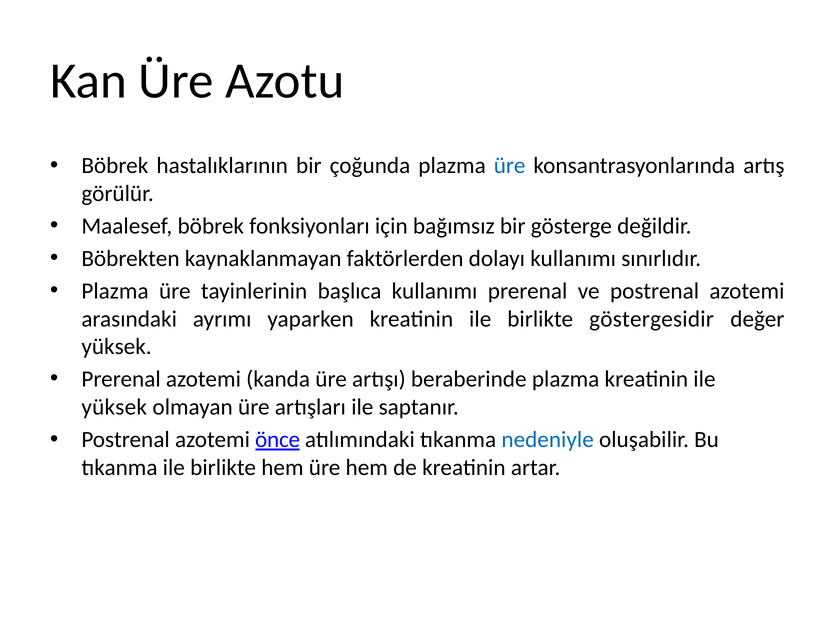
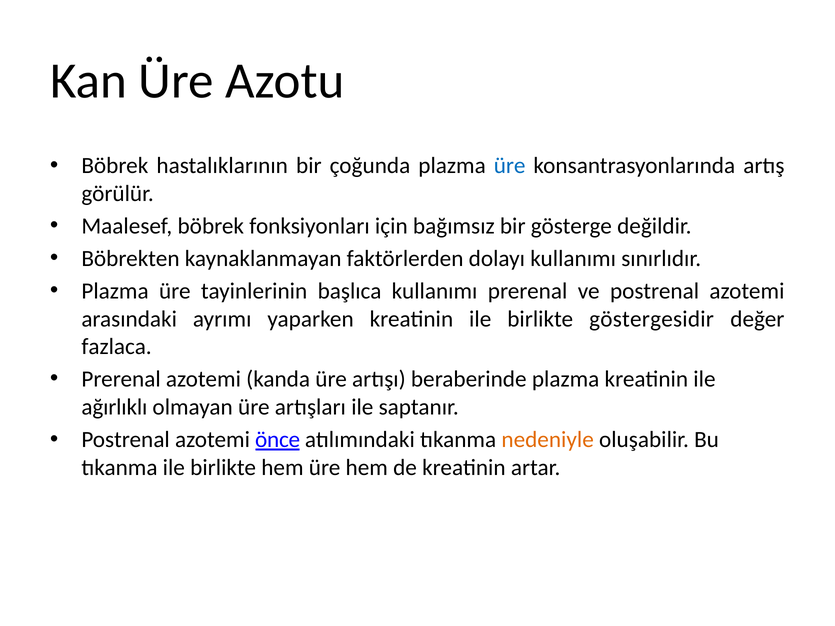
yüksek: yüksek -> fazlaca (117, 347)
yüksek: yüksek -> ağırlıklı (114, 407)
nedeniyle colour: blue -> orange (548, 440)
